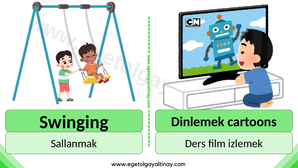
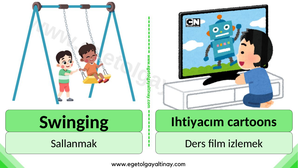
Dinlemek: Dinlemek -> Ihtiyacım (198, 122)
